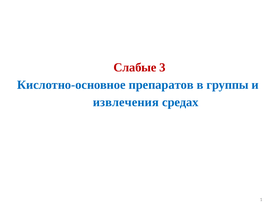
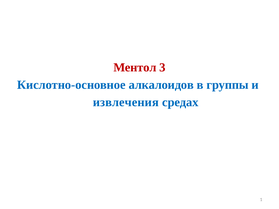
Слабые: Слабые -> Ментол (135, 68)
препаратов: препаратов -> алкалоидов (161, 85)
